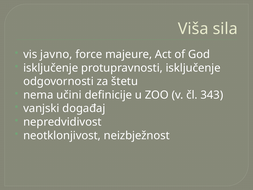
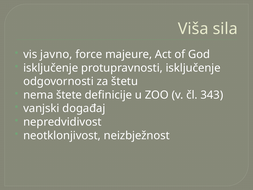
učini: učini -> štete (69, 95)
